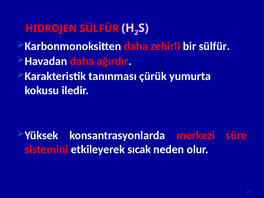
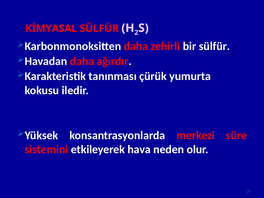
HIDROJEN: HIDROJEN -> KİMYASAL (51, 29)
sıcak: sıcak -> hava (139, 149)
